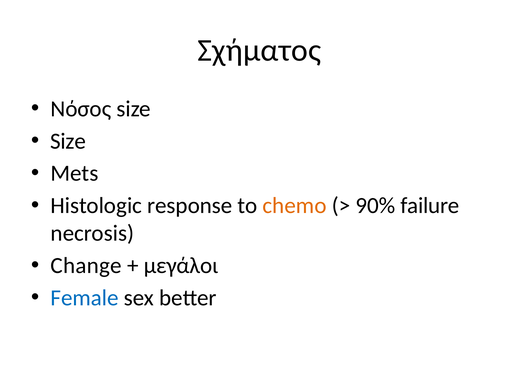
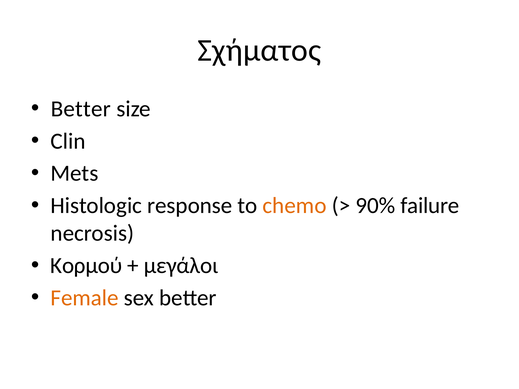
Νόσος: Νόσος -> Better (81, 109)
Size: Size -> Clin (68, 141)
Change: Change -> Κορμού (86, 266)
Female colour: blue -> orange (85, 298)
